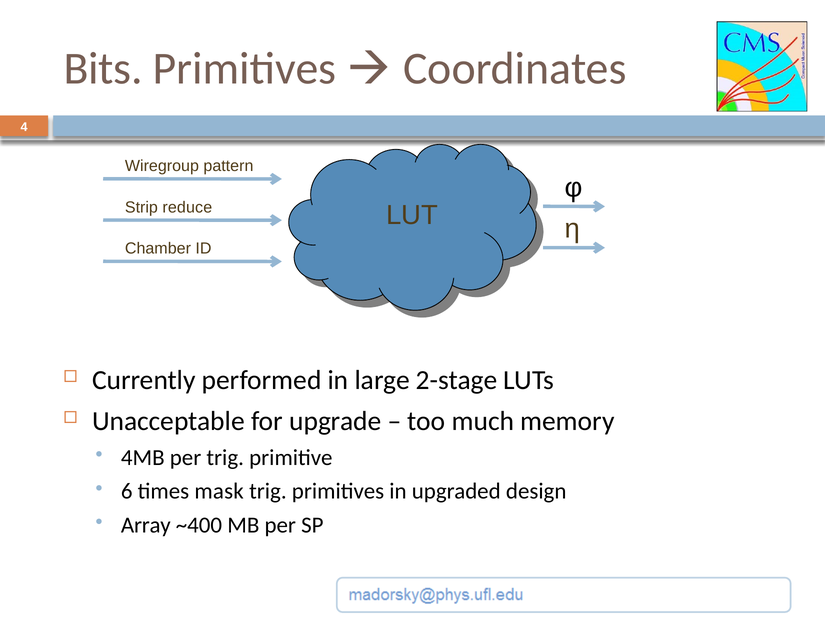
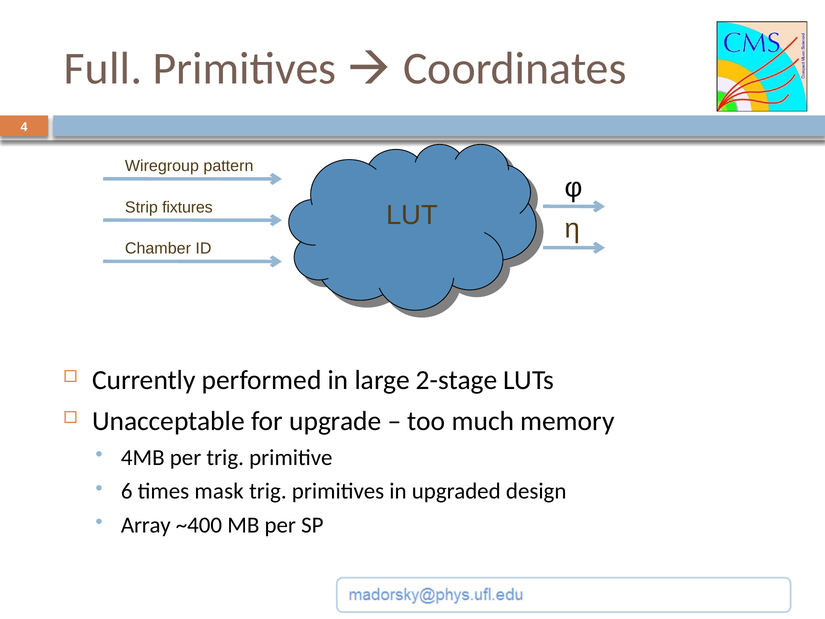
Bits: Bits -> Full (103, 69)
reduce: reduce -> fixtures (187, 207)
